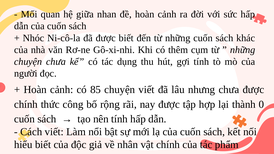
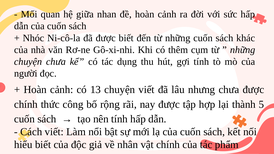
85: 85 -> 13 (96, 90)
0: 0 -> 5 (261, 104)
